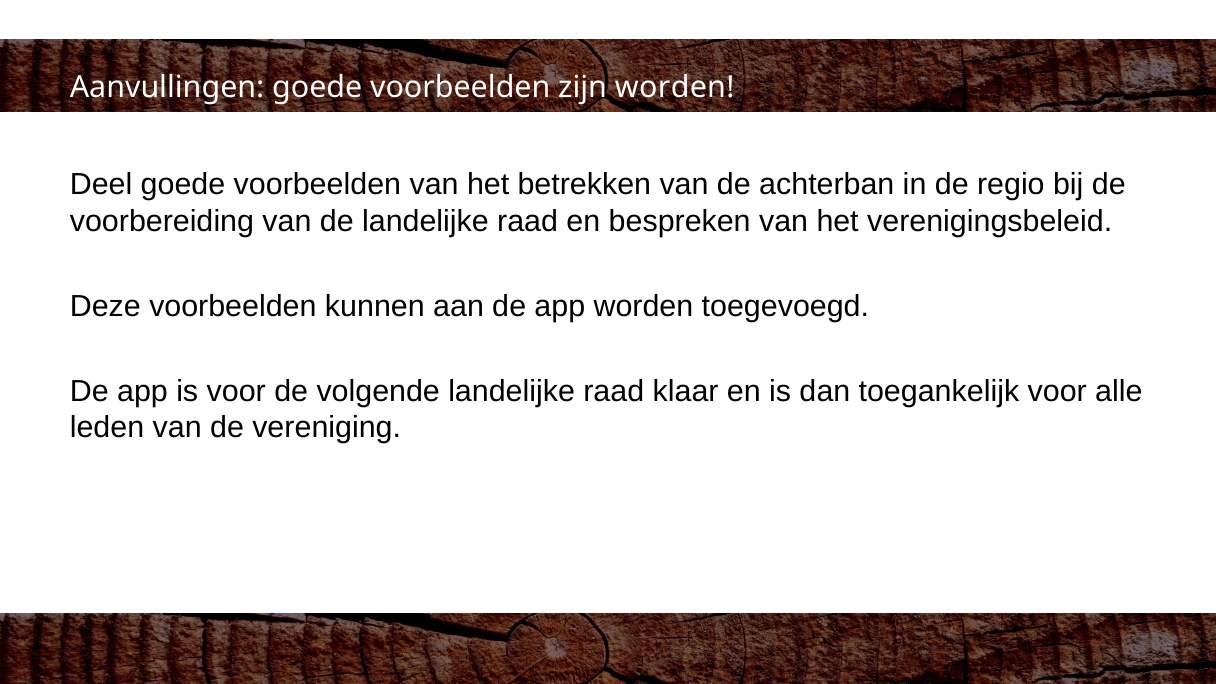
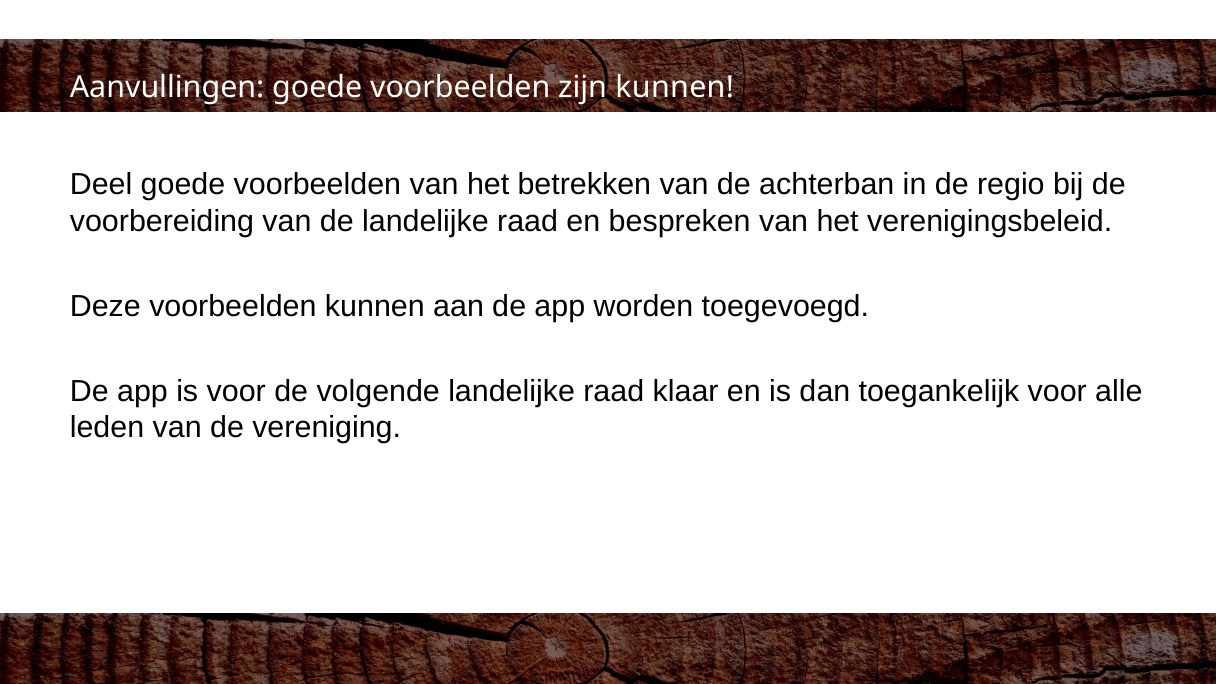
zijn worden: worden -> kunnen (675, 87)
